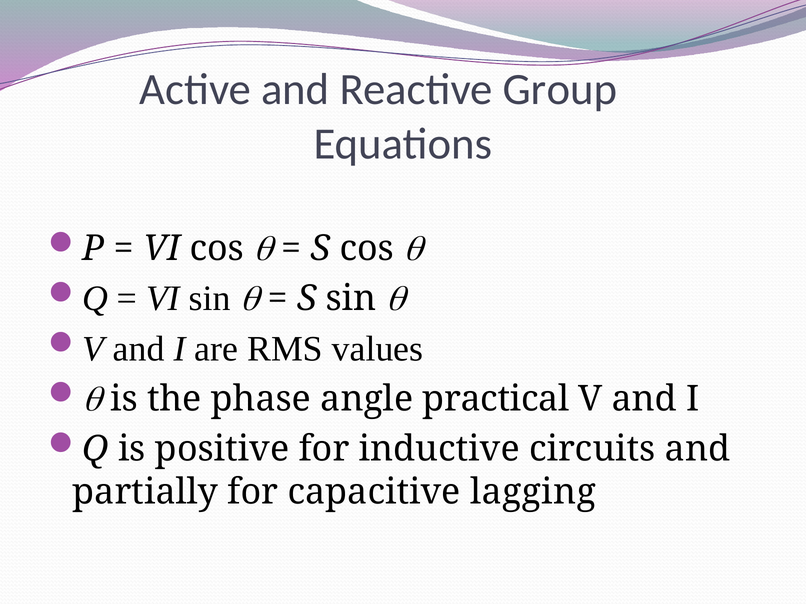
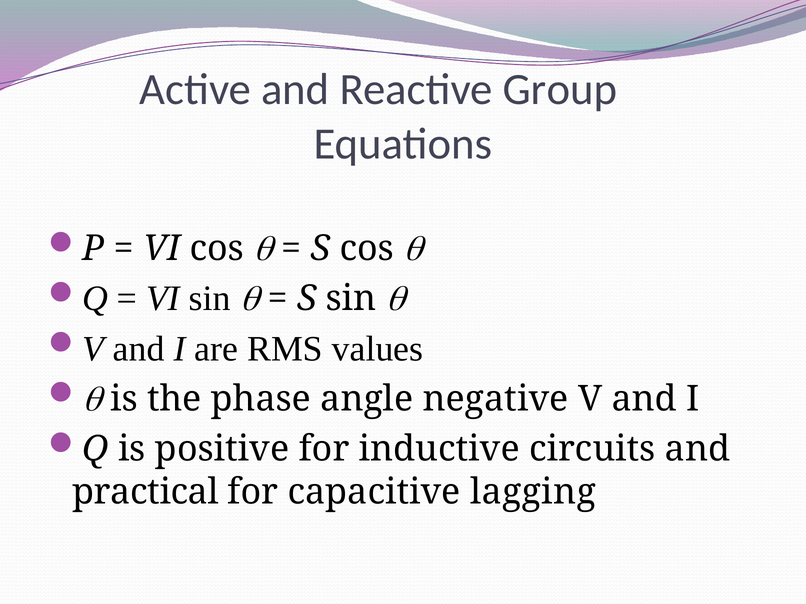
practical: practical -> negative (496, 399)
partially: partially -> practical (145, 492)
